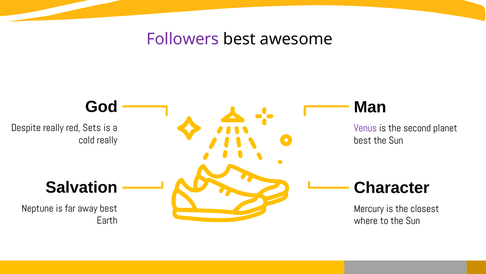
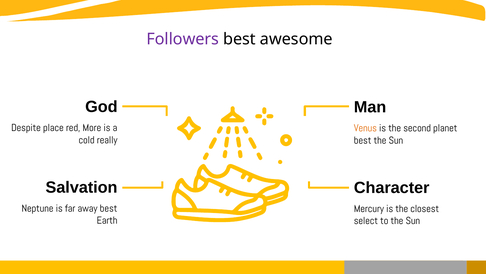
Despite really: really -> place (53, 128)
Sets: Sets -> More (92, 128)
Venus colour: purple -> orange (365, 128)
where: where -> select (366, 220)
